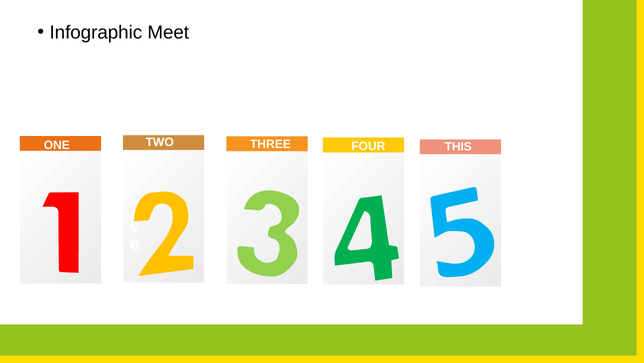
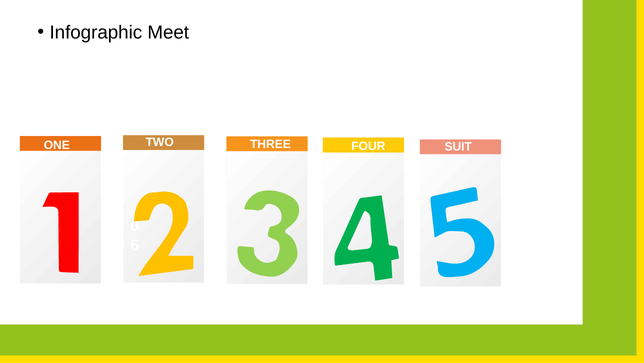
THIS: THIS -> SUIT (458, 146)
